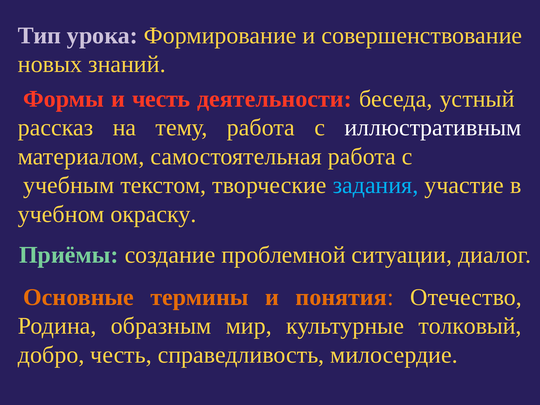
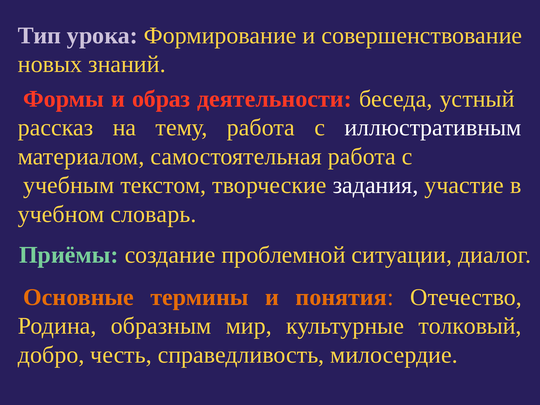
и честь: честь -> образ (161, 99)
задания colour: light blue -> white (376, 185)
окраску: окраску -> словарь (153, 214)
